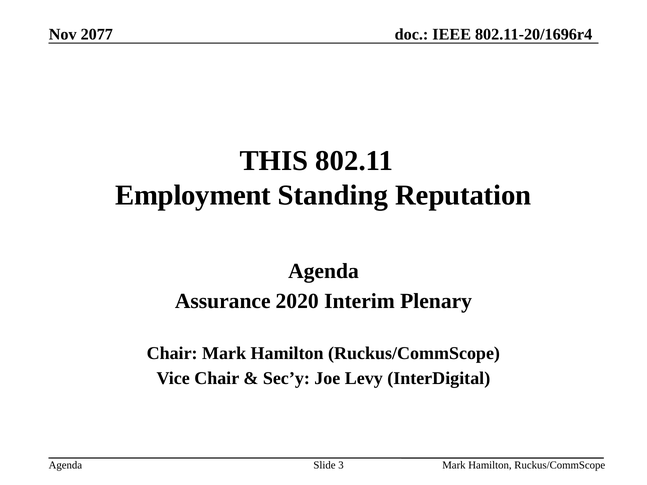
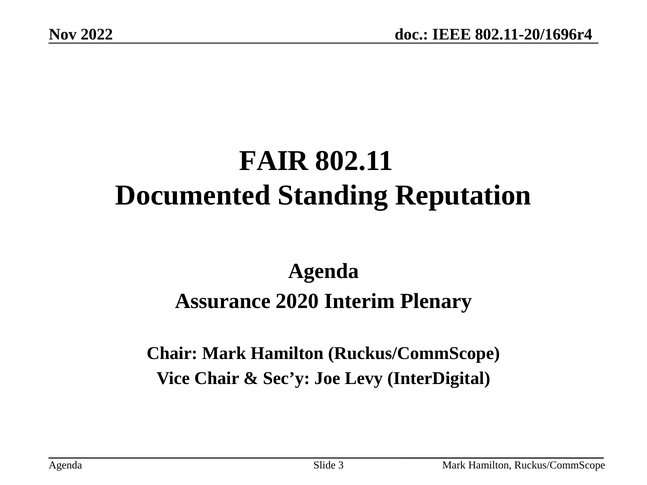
2077: 2077 -> 2022 (97, 35)
THIS: THIS -> FAIR (274, 161)
Employment: Employment -> Documented (193, 195)
